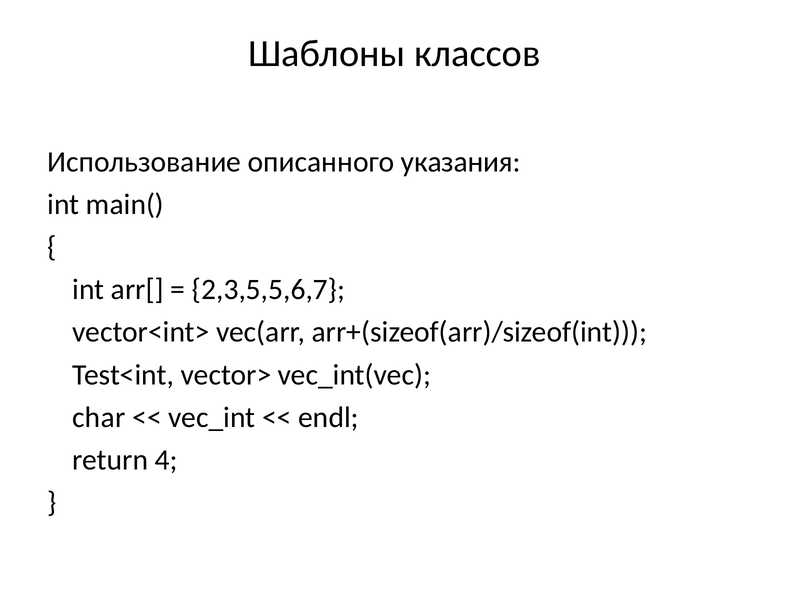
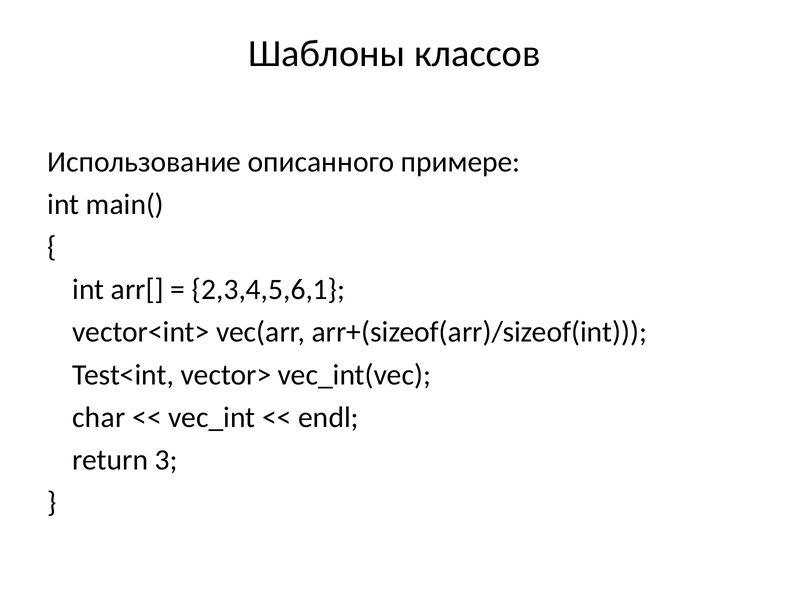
указания: указания -> примере (461, 162)
2,3,5,5,6,7: 2,3,5,5,6,7 -> 2,3,4,5,6,1 (269, 290)
4: 4 -> 3 (166, 460)
